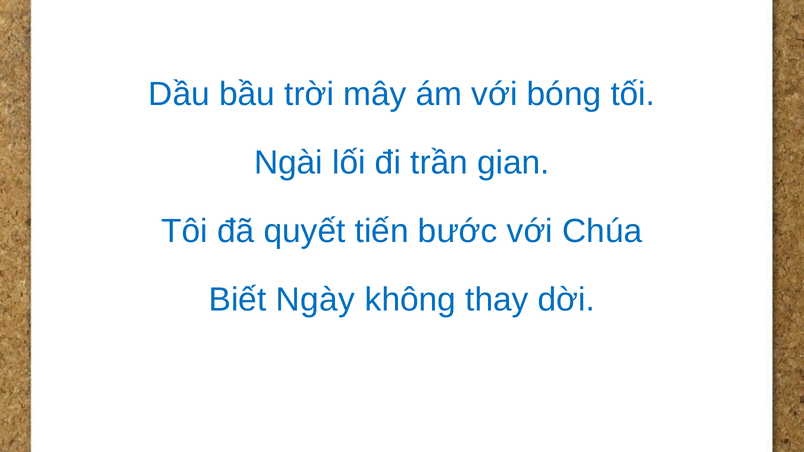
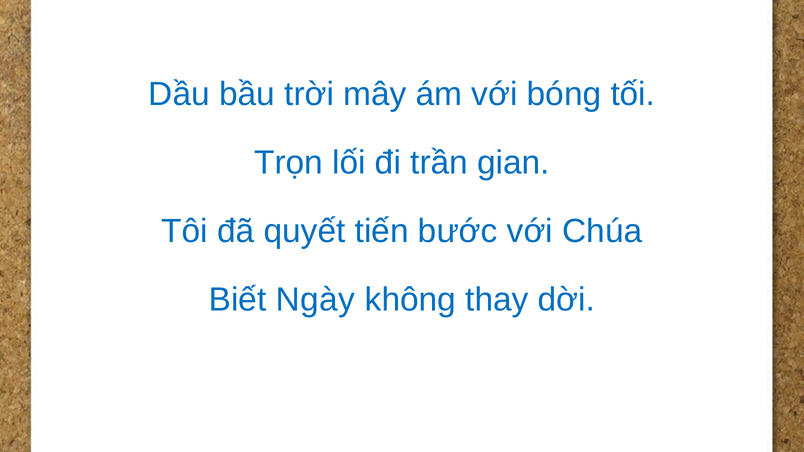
Ngài: Ngài -> Trọn (289, 163)
